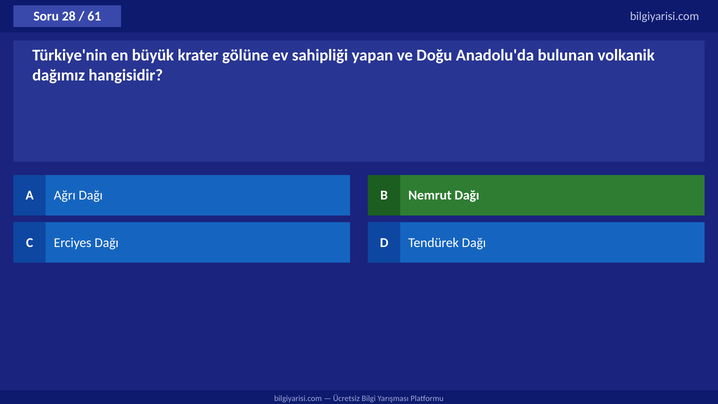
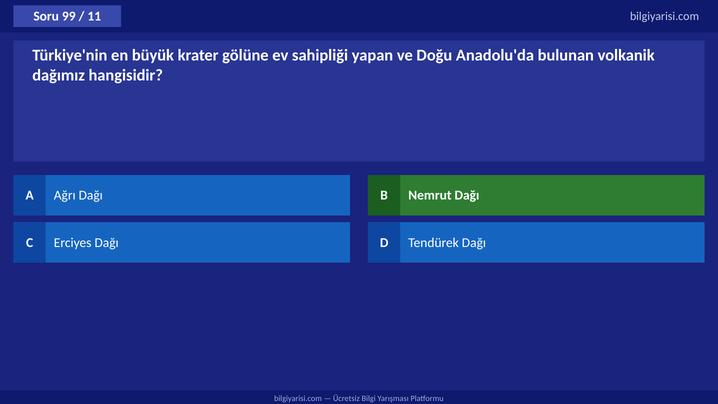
28: 28 -> 99 (69, 16)
61: 61 -> 11 (94, 16)
